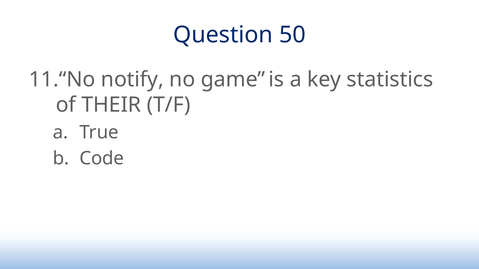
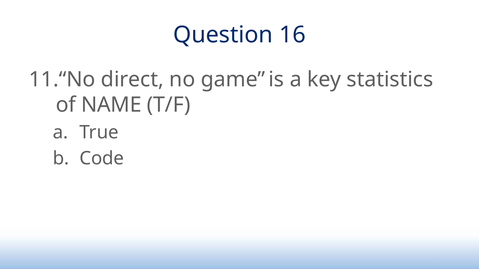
50: 50 -> 16 (292, 35)
notify: notify -> direct (132, 80)
THEIR: THEIR -> NAME (111, 105)
